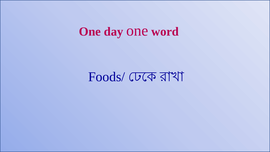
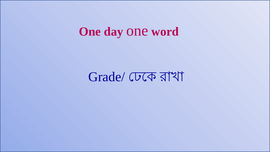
Foods/: Foods/ -> Grade/ (107, 77)
